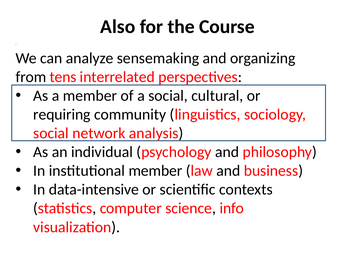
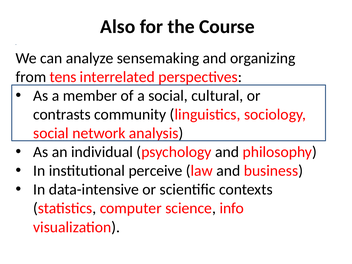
requiring: requiring -> contrasts (62, 114)
institutional member: member -> perceive (155, 171)
